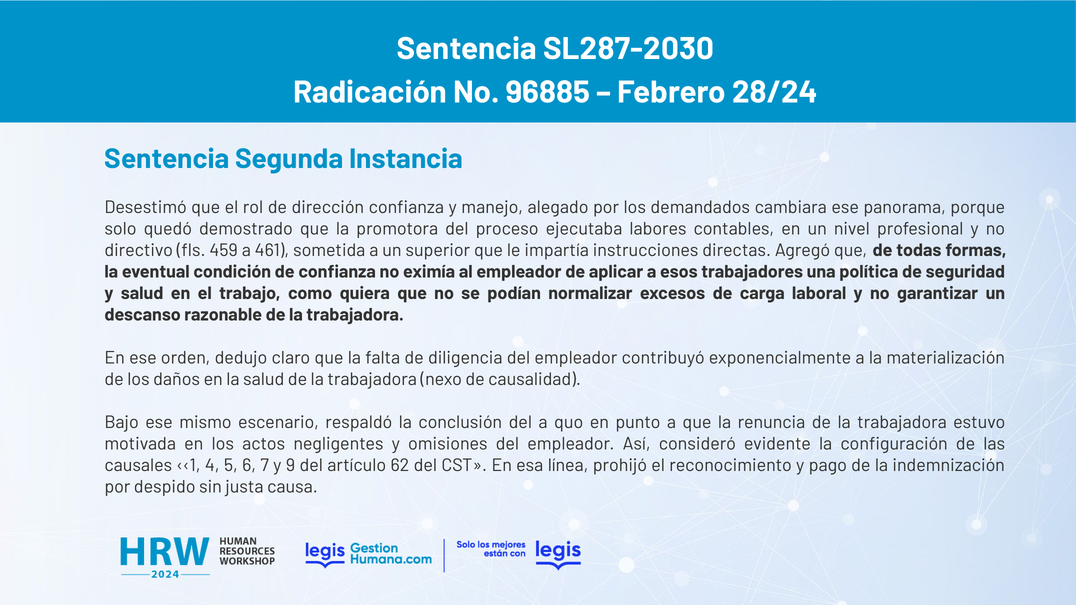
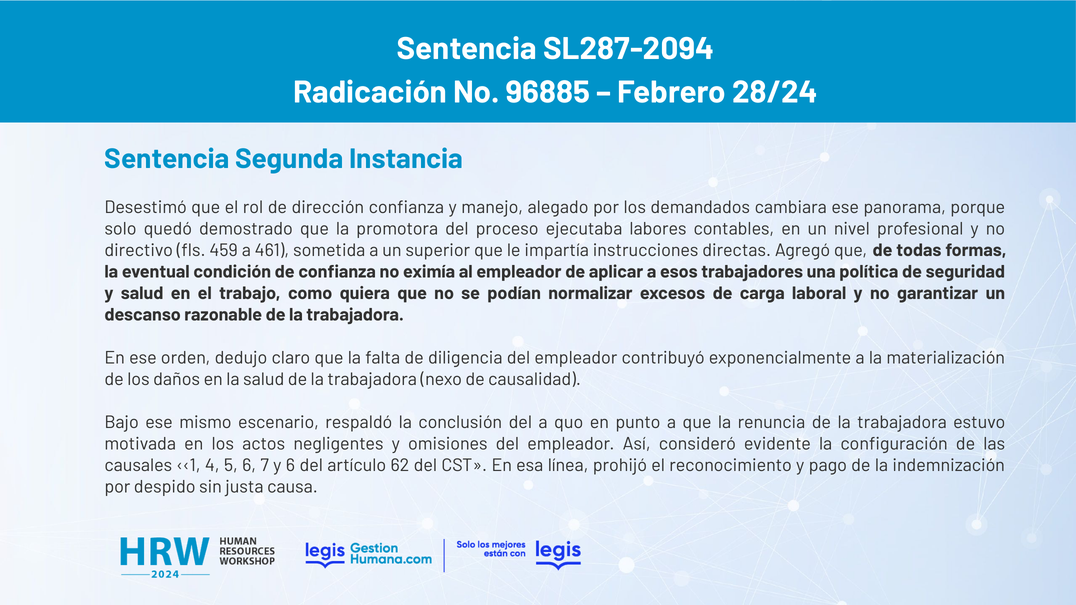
SL287-2030: SL287-2030 -> SL287-2094 (629, 49)
y 9: 9 -> 6 (290, 465)
